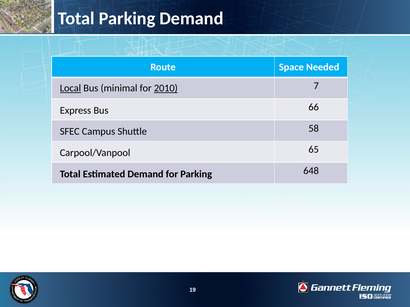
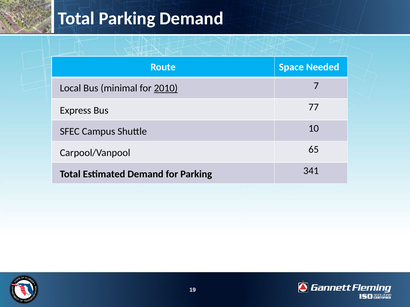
Local underline: present -> none (70, 88)
66: 66 -> 77 (314, 107)
58: 58 -> 10 (314, 129)
648: 648 -> 341 (311, 171)
